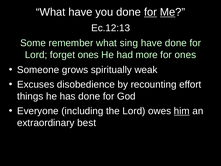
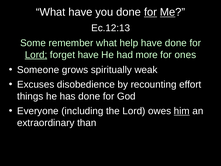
sing: sing -> help (129, 43)
Lord underline: none -> present (36, 55)
forget ones: ones -> have (88, 55)
best: best -> than (87, 123)
